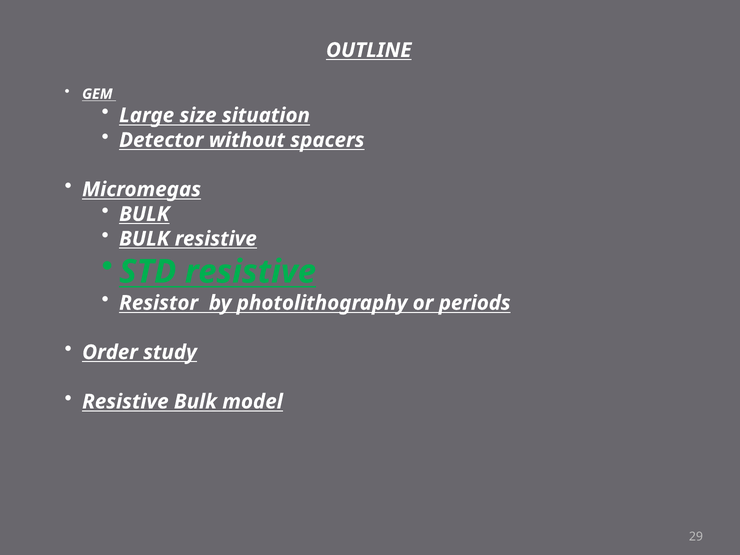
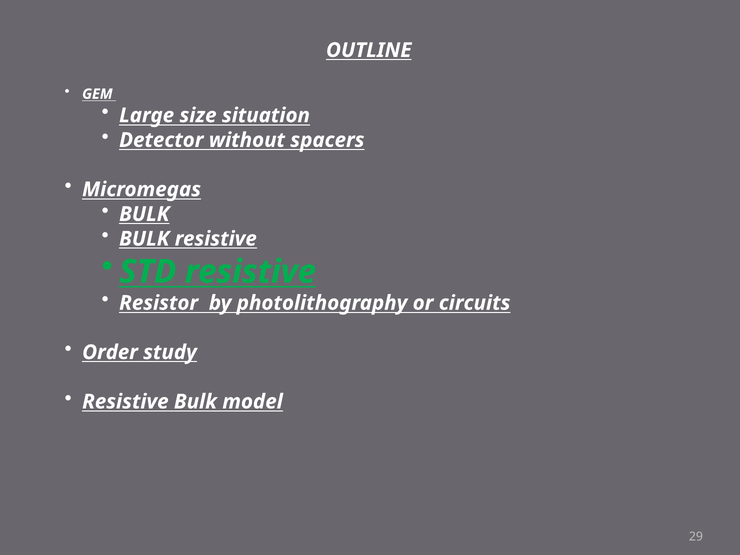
periods: periods -> circuits (475, 303)
